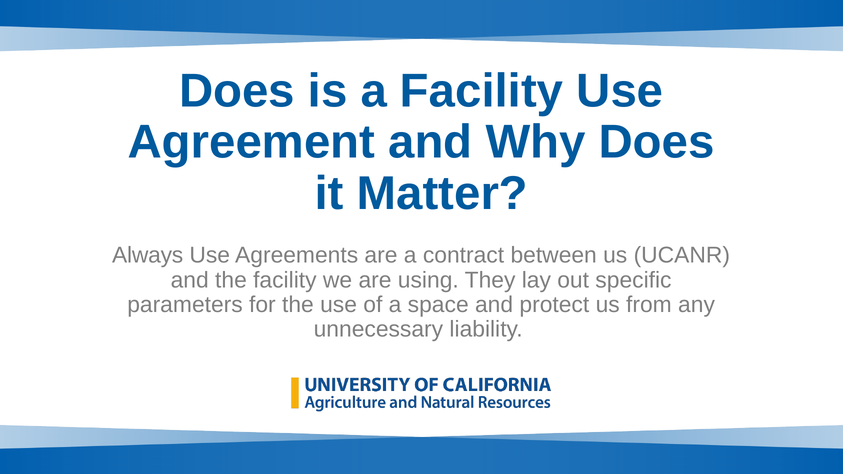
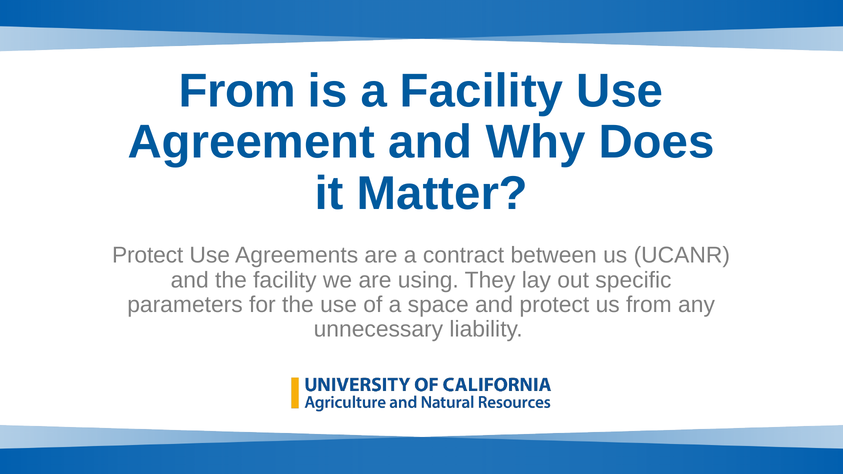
Does: Does -> From (237, 91)
Always: Always -> Protect (148, 256)
